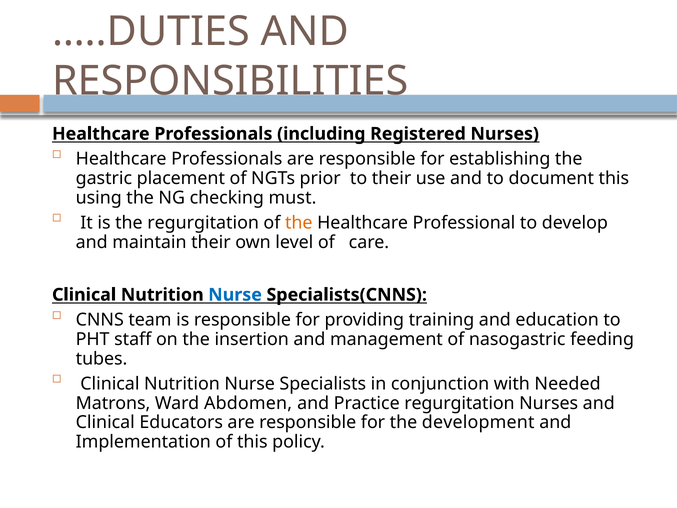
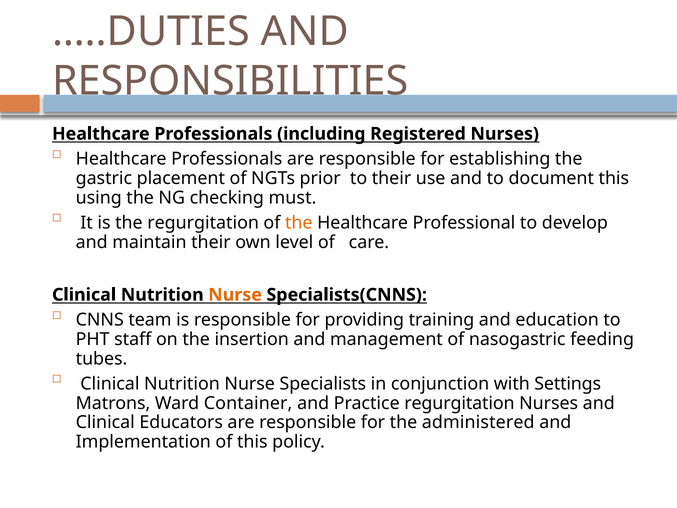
Nurse colour: blue -> orange (235, 295)
Needed: Needed -> Settings (568, 384)
Abdomen: Abdomen -> Container (248, 403)
development: development -> administered (478, 422)
